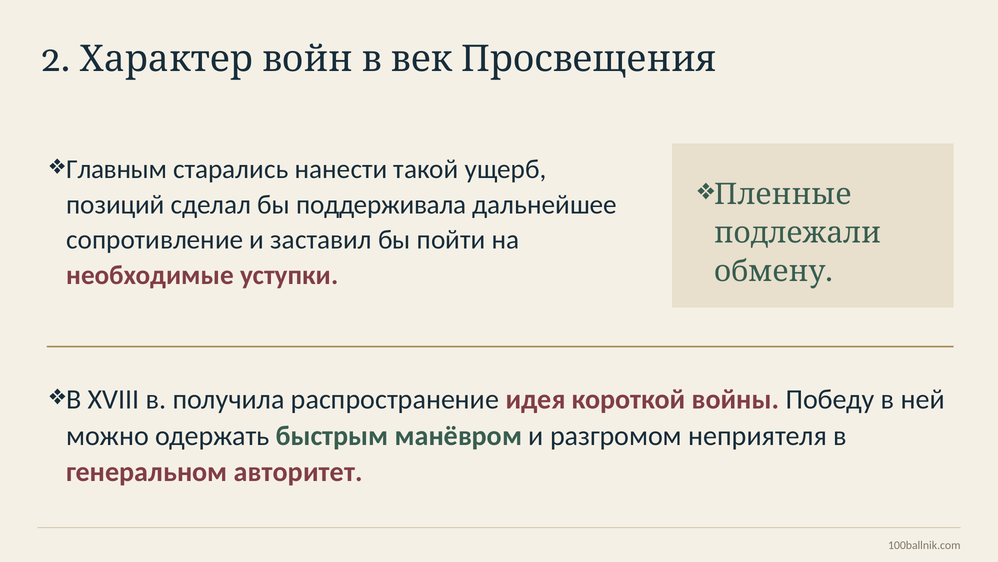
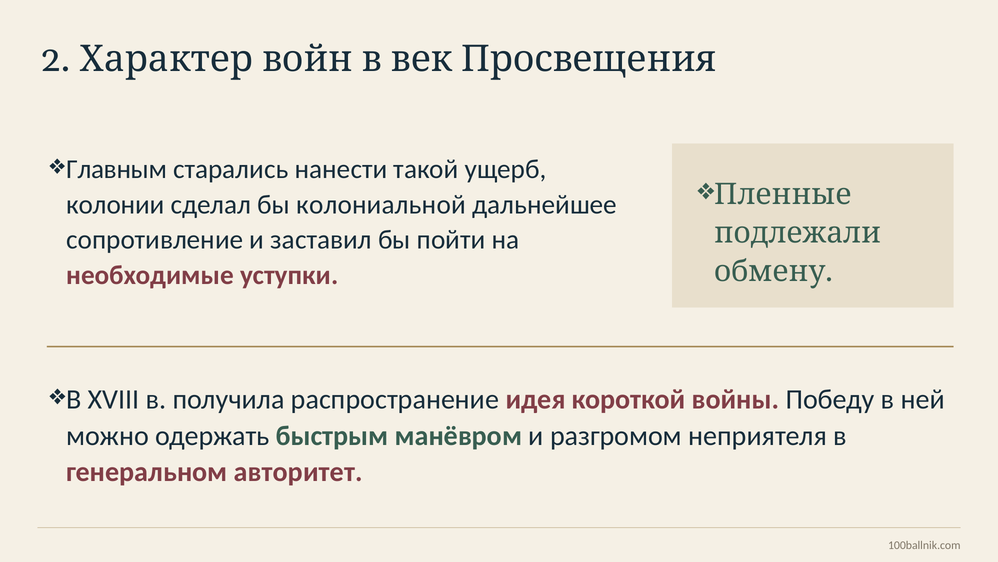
позиций: позиций -> колонии (115, 204)
поддерживала: поддерживала -> колониальной (381, 204)
